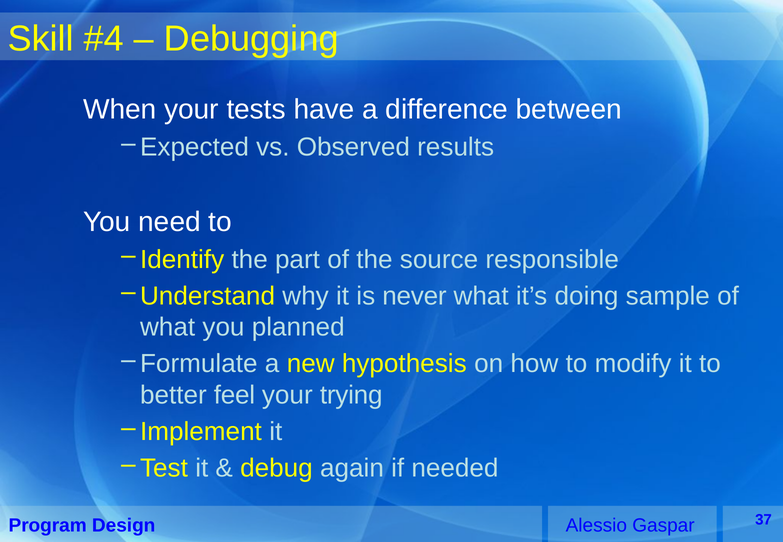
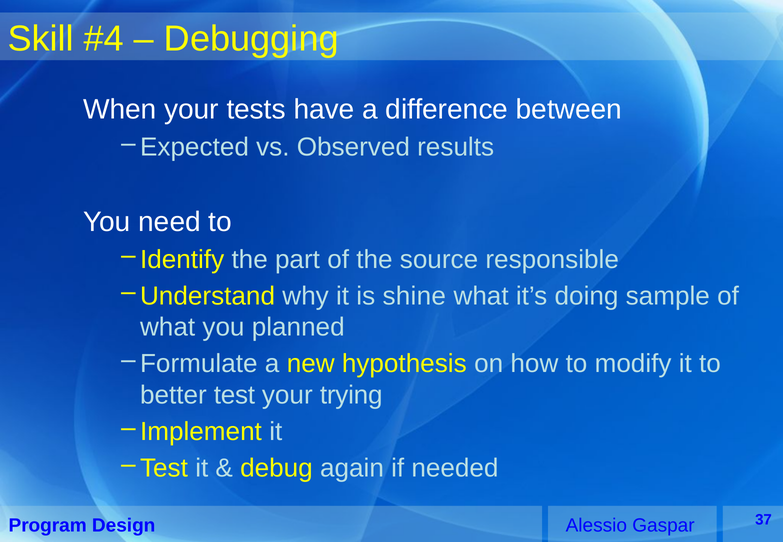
never: never -> shine (414, 296)
better feel: feel -> test (234, 395)
